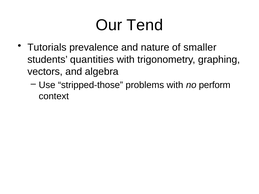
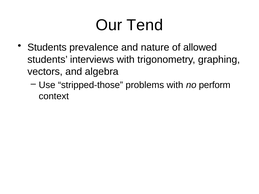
Tutorials: Tutorials -> Students (47, 47)
smaller: smaller -> allowed (200, 47)
quantities: quantities -> interviews (92, 60)
